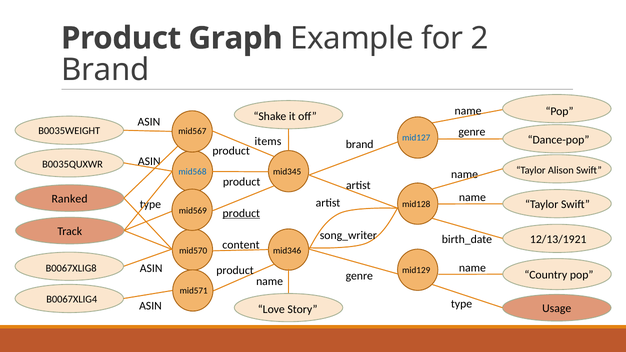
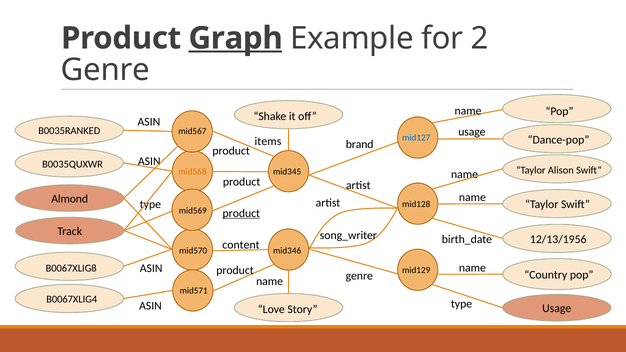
Graph underline: none -> present (236, 38)
Brand: Brand -> Genre (105, 70)
B0035WEIGHT: B0035WEIGHT -> B0035RANKED (69, 131)
genre: genre -> usage (472, 132)
mid568 colour: blue -> orange (192, 172)
Ranked: Ranked -> Almond (70, 199)
12/13/1921: 12/13/1921 -> 12/13/1956 (558, 239)
